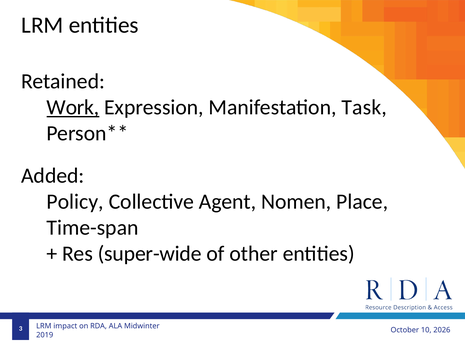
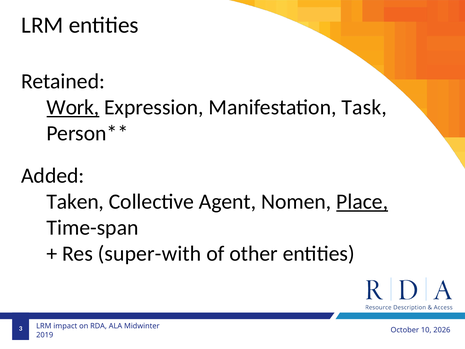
Policy: Policy -> Taken (75, 201)
Place underline: none -> present (362, 201)
super-wide: super-wide -> super-with (150, 254)
